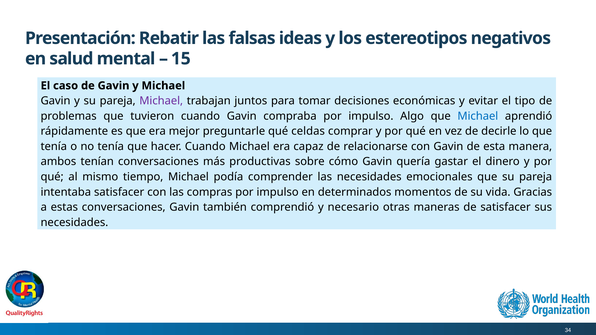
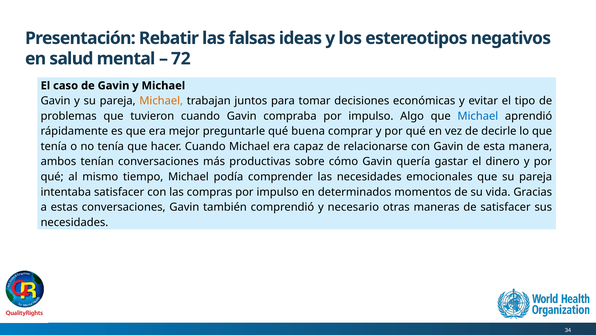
15: 15 -> 72 (181, 59)
Michael colour: purple -> orange (161, 101)
celdas: celdas -> buena (308, 131)
